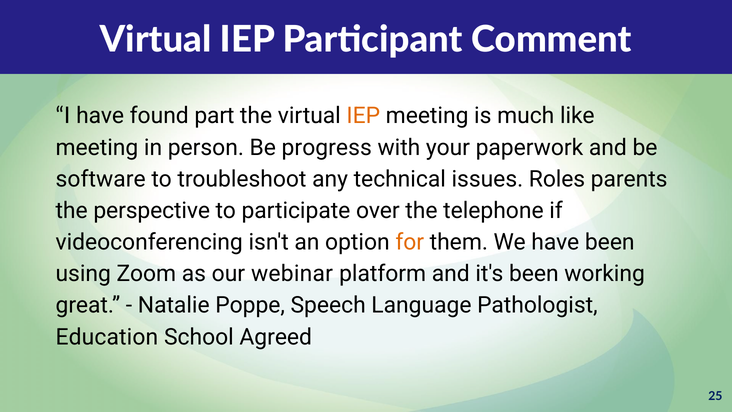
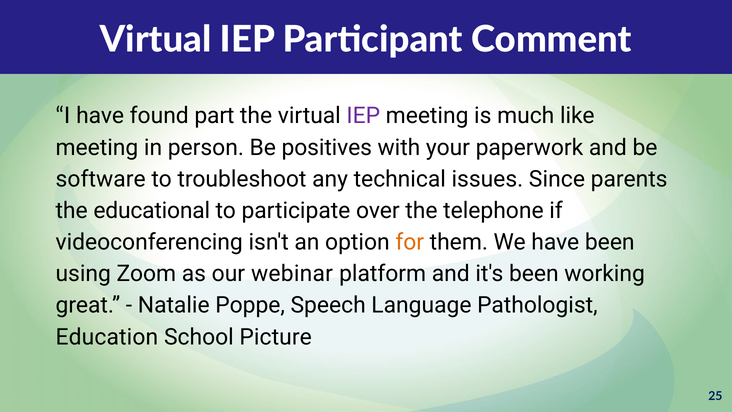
IEP colour: orange -> purple (363, 116)
progress: progress -> positives (327, 147)
Roles: Roles -> Since (557, 179)
perspective: perspective -> educational (152, 211)
Agreed: Agreed -> Picture (276, 337)
